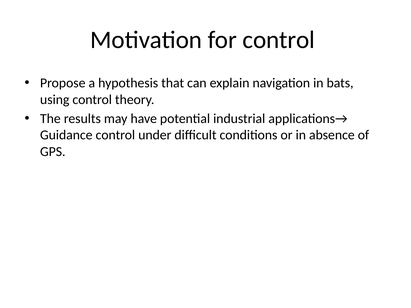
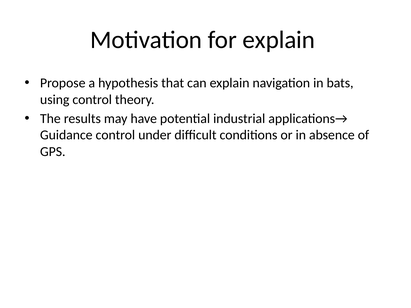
for control: control -> explain (279, 40)
